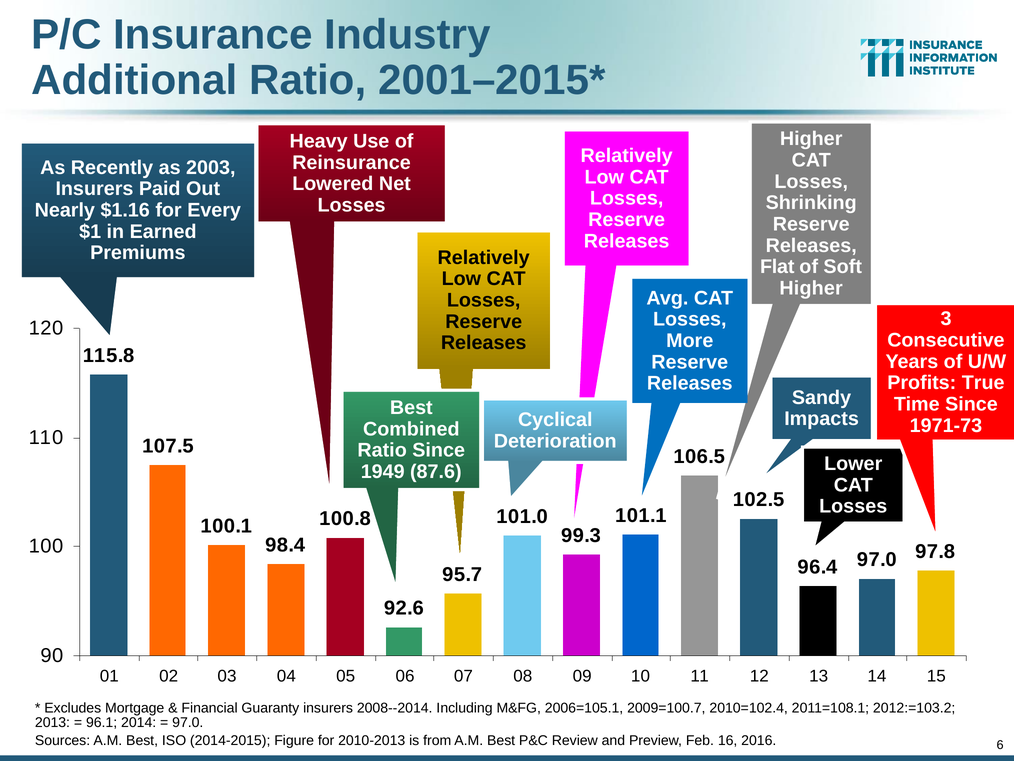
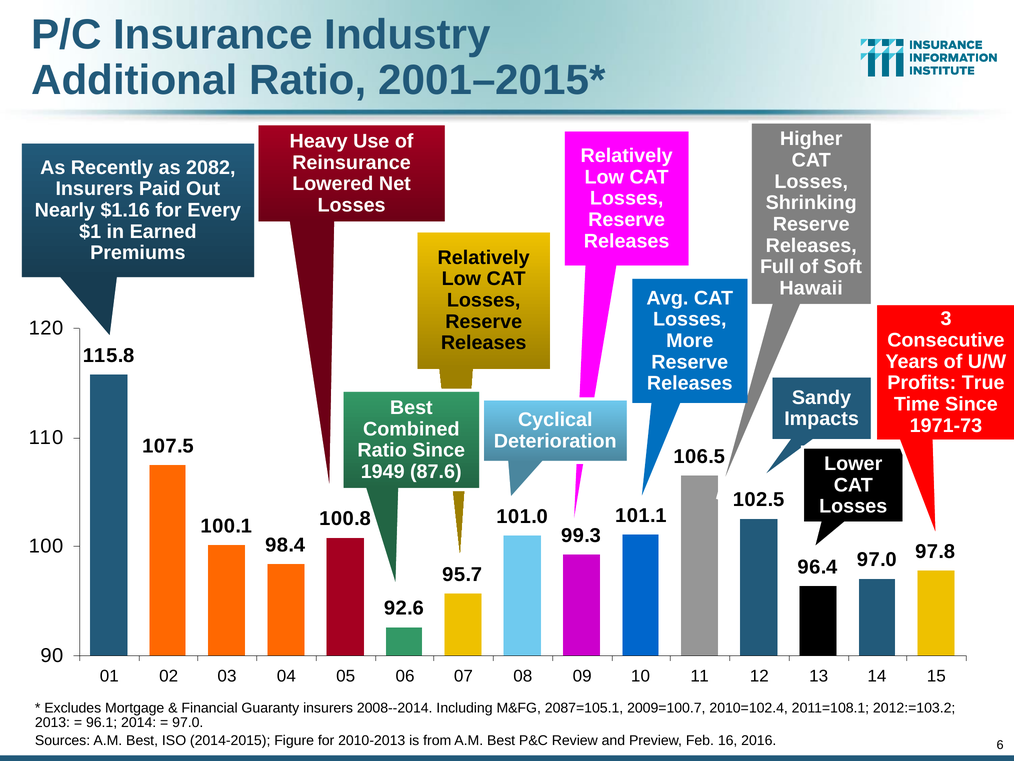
2003: 2003 -> 2082 (211, 167)
Flat: Flat -> Full (777, 267)
Higher: Higher -> Hawaii (811, 288)
2006=105.1: 2006=105.1 -> 2087=105.1 (584, 708)
